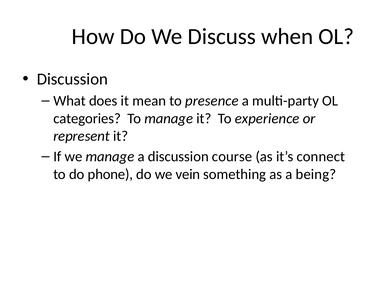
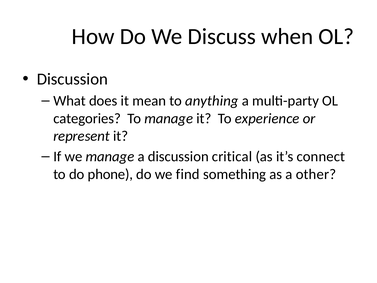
presence: presence -> anything (212, 101)
course: course -> critical (232, 156)
vein: vein -> find (188, 174)
being: being -> other (316, 174)
